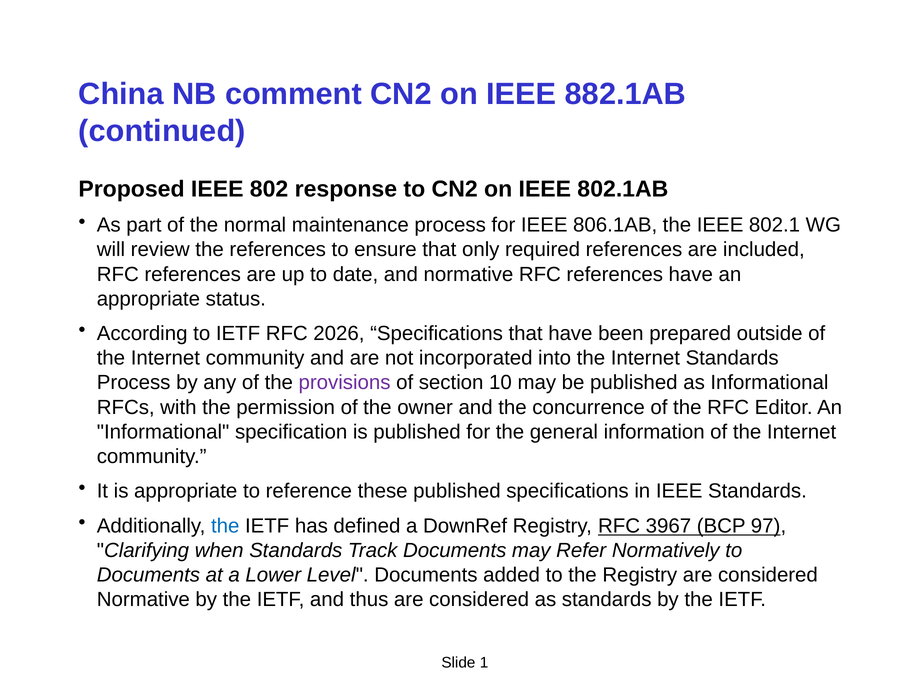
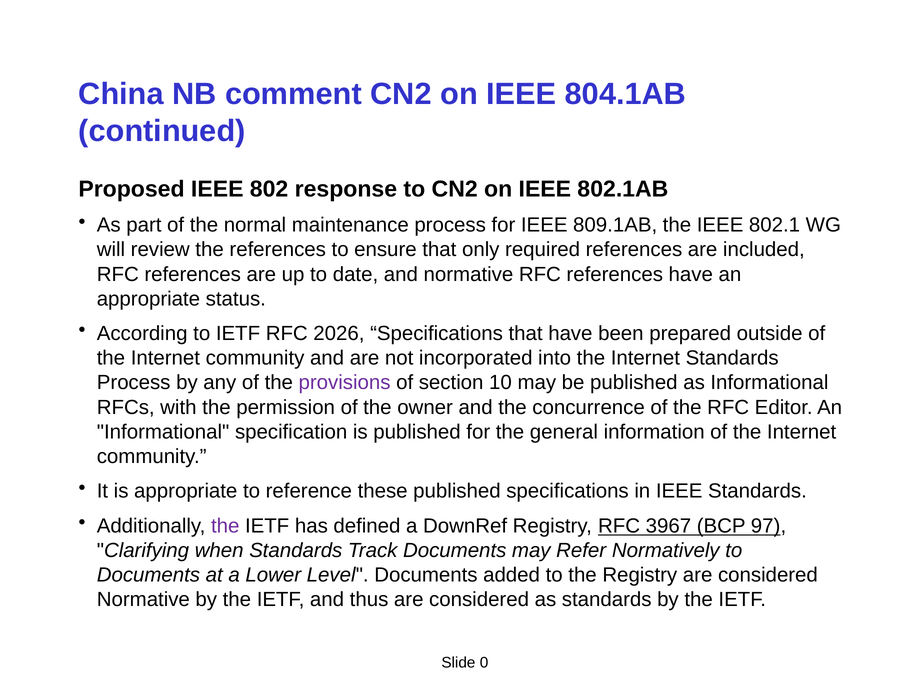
882.1AB: 882.1AB -> 804.1AB (625, 94)
806.1AB: 806.1AB -> 809.1AB (615, 225)
the colour: blue -> purple (225, 526)
1: 1 -> 0 (484, 663)
